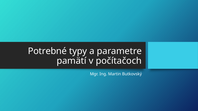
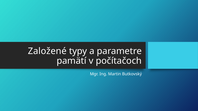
Potrebné: Potrebné -> Založené (47, 51)
